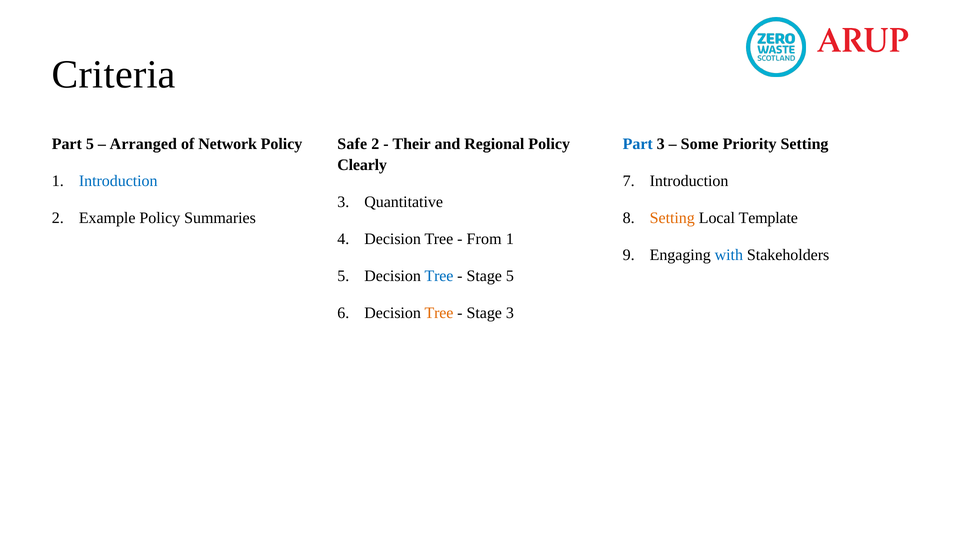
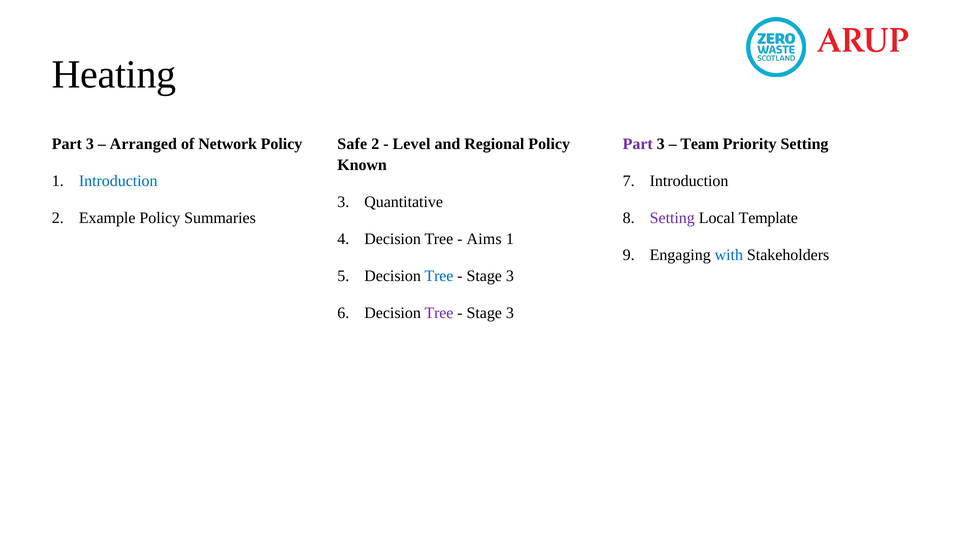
Criteria: Criteria -> Heating (114, 75)
5: 5 -> 3 (90, 144)
Their: Their -> Level (412, 144)
Part colour: blue -> purple (638, 144)
Some: Some -> Team (700, 144)
Clearly: Clearly -> Known (362, 165)
Setting colour: orange -> purple (672, 218)
From: From -> Aims (484, 239)
5: 5 -> 3 (510, 276)
Tree colour: orange -> purple (439, 313)
